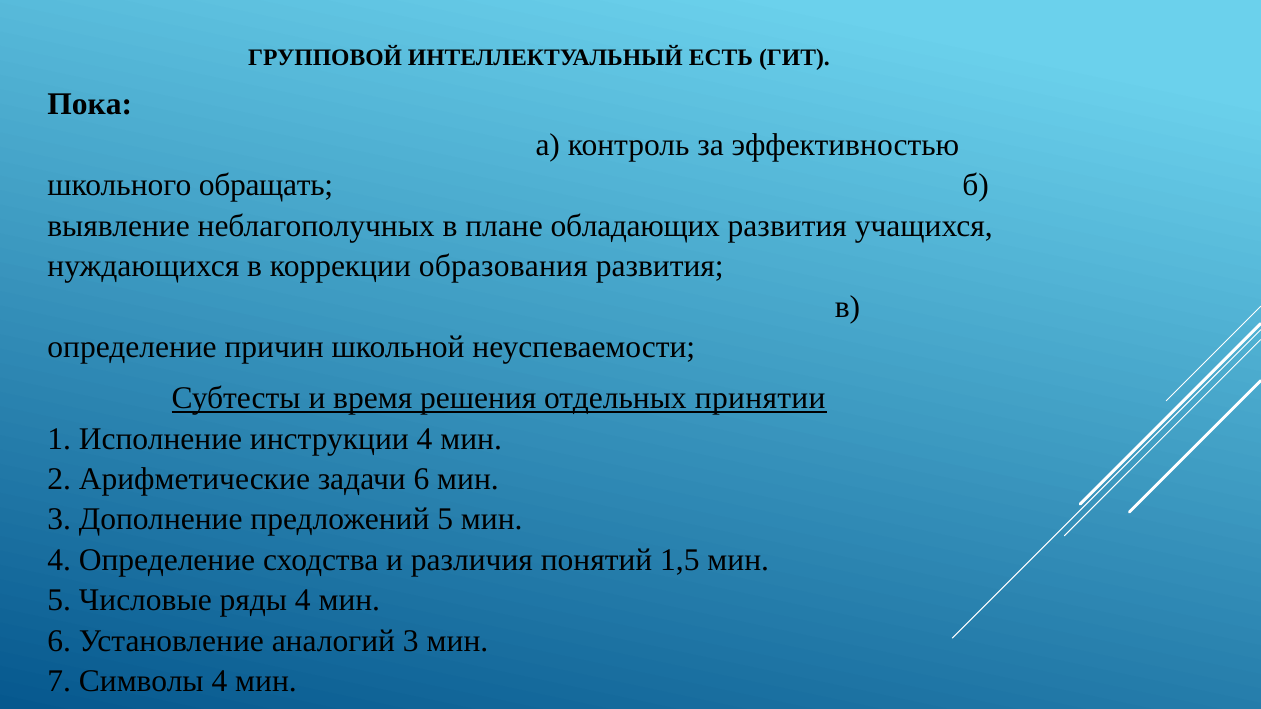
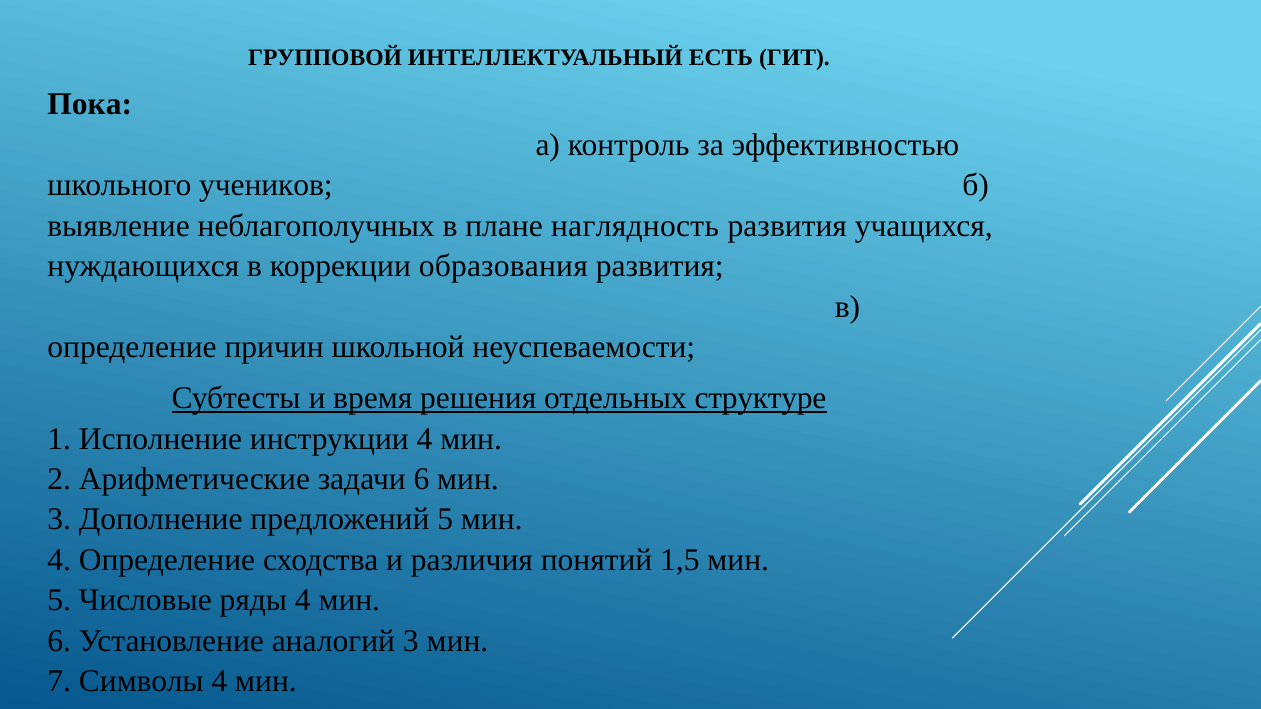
обращать: обращать -> учеников (266, 186)
обладающих: обладающих -> наглядность (635, 226)
принятии: принятии -> структуре (761, 398)
